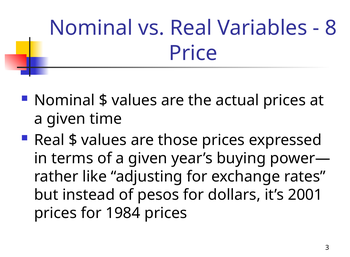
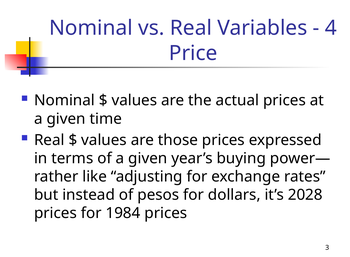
8: 8 -> 4 (331, 28)
2001: 2001 -> 2028 (305, 195)
